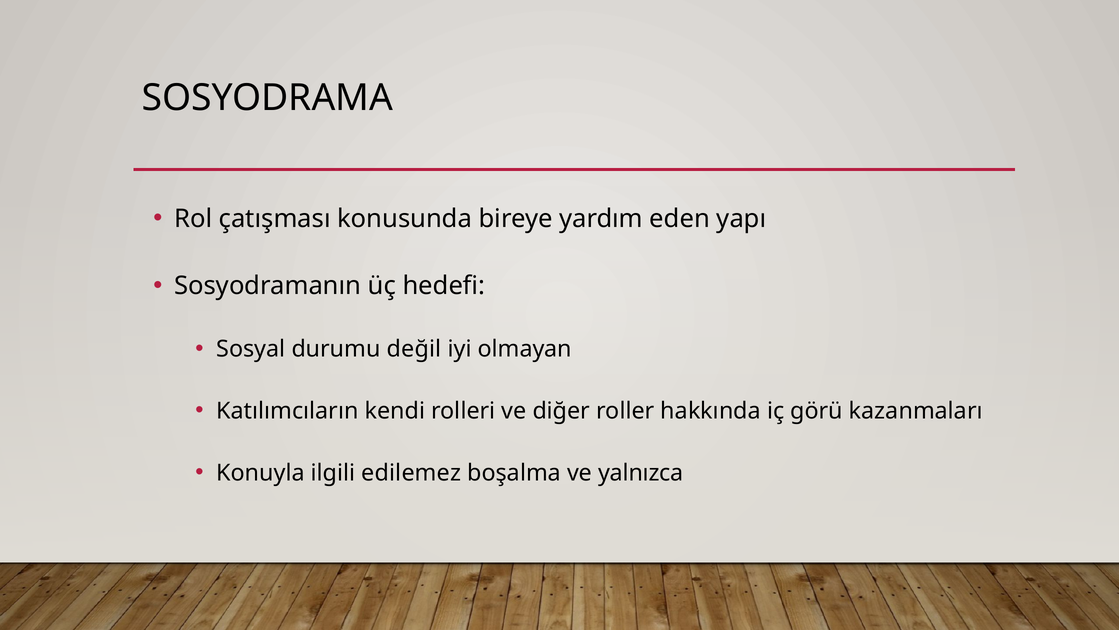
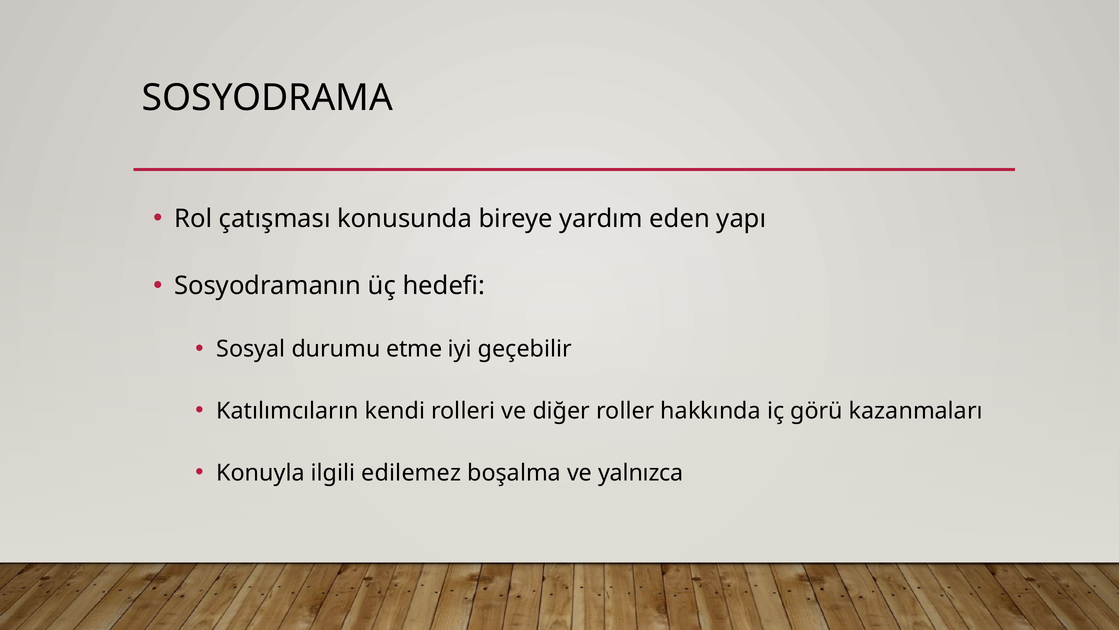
değil: değil -> etme (414, 349)
olmayan: olmayan -> geçebilir (525, 349)
